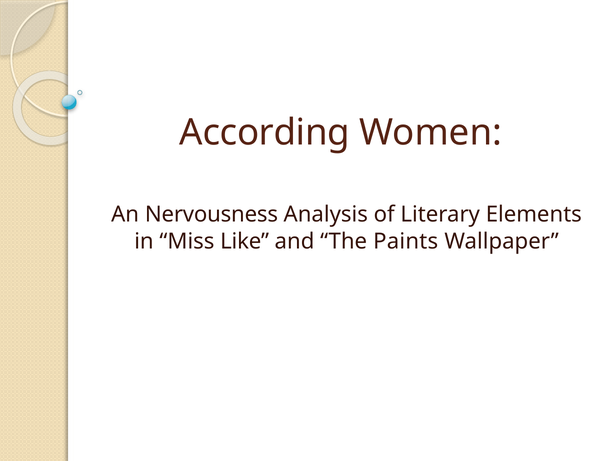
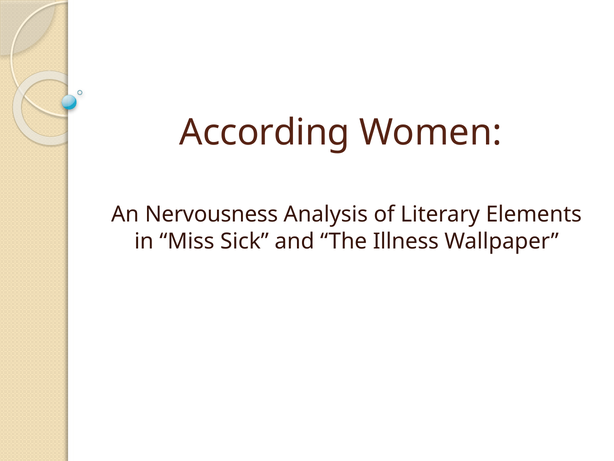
Like: Like -> Sick (244, 241)
Paints: Paints -> Illness (406, 241)
